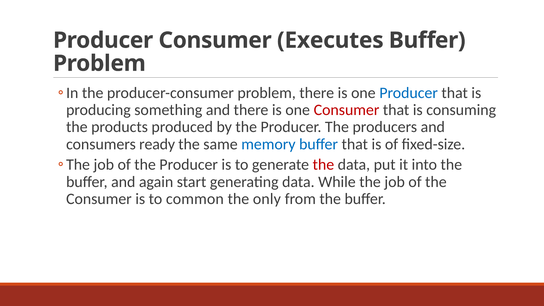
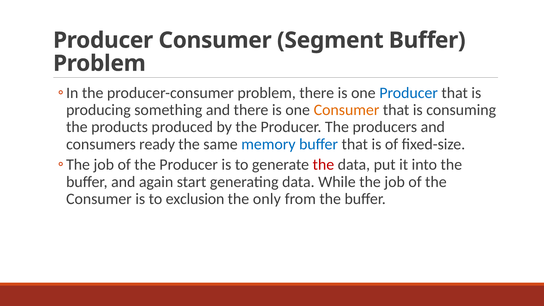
Executes: Executes -> Segment (330, 40)
Consumer colour: red -> orange (347, 110)
common: common -> exclusion (195, 199)
